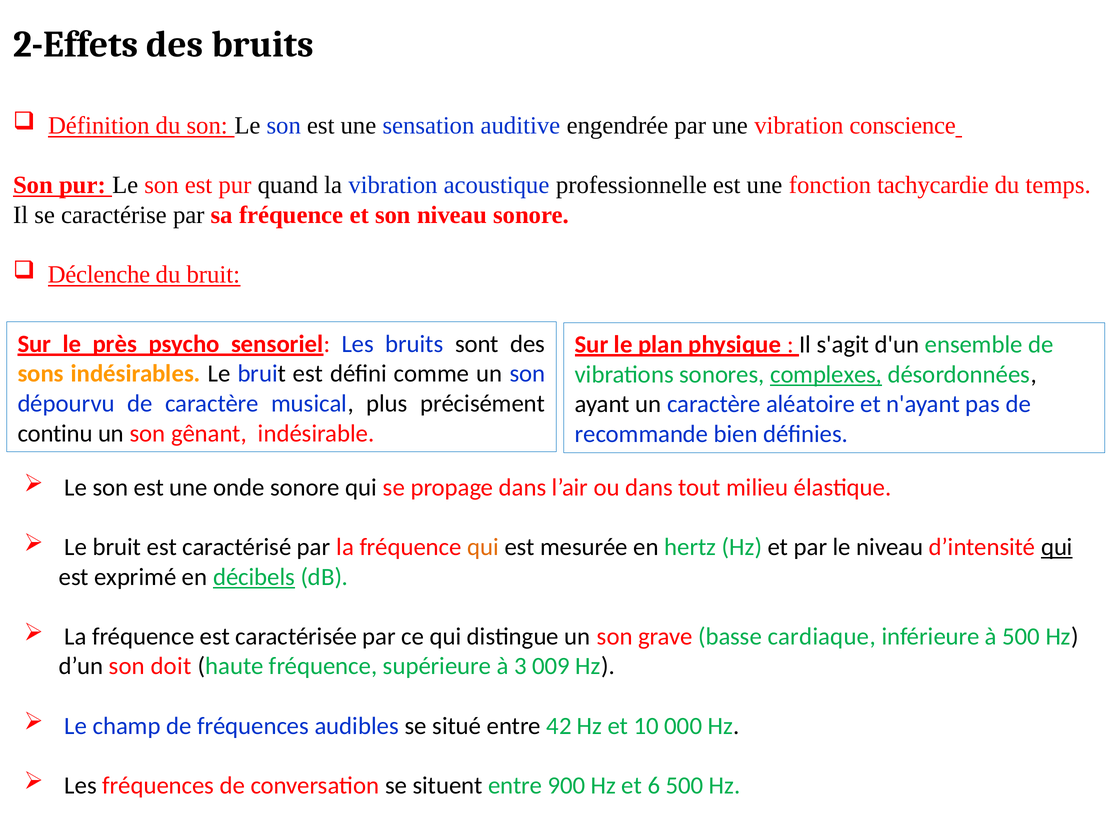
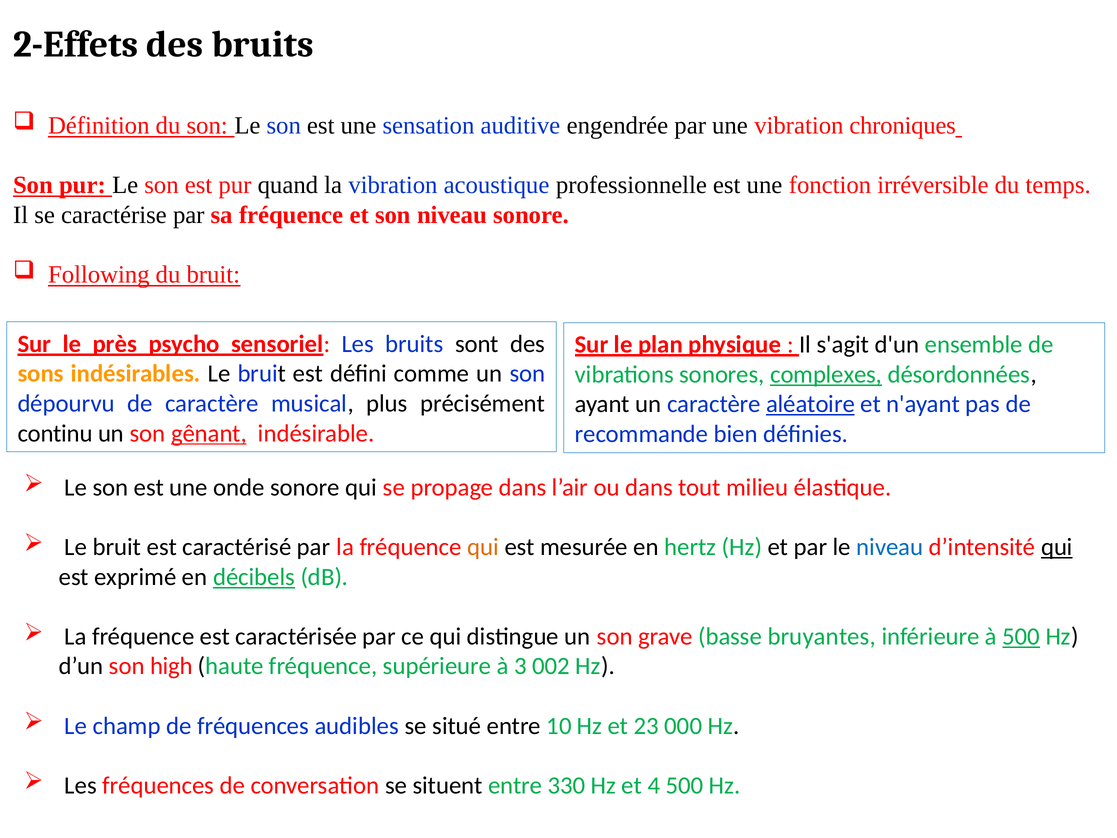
conscience: conscience -> chroniques (903, 126)
tachycardie: tachycardie -> irréversible (933, 185)
Déclenche: Déclenche -> Following (99, 275)
aléatoire underline: none -> present (810, 404)
gênant underline: none -> present (209, 433)
niveau colour: black -> blue (890, 547)
cardiaque: cardiaque -> bruyantes (822, 636)
500 underline: none -> present (1021, 636)
doit: doit -> high (171, 666)
009: 009 -> 002 (551, 666)
42: 42 -> 10 (559, 726)
10: 10 -> 23 (646, 726)
900: 900 -> 330 (566, 785)
6: 6 -> 4 (654, 785)
